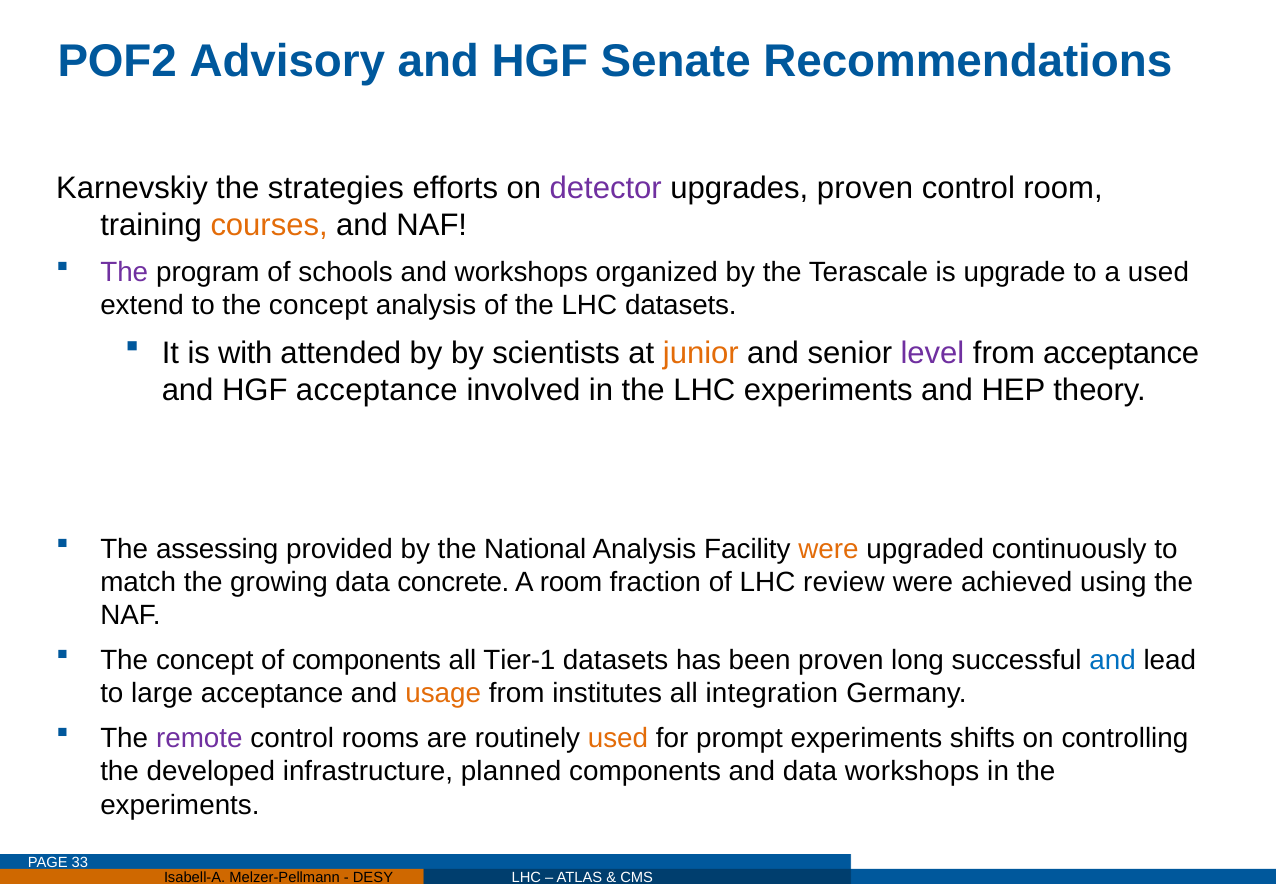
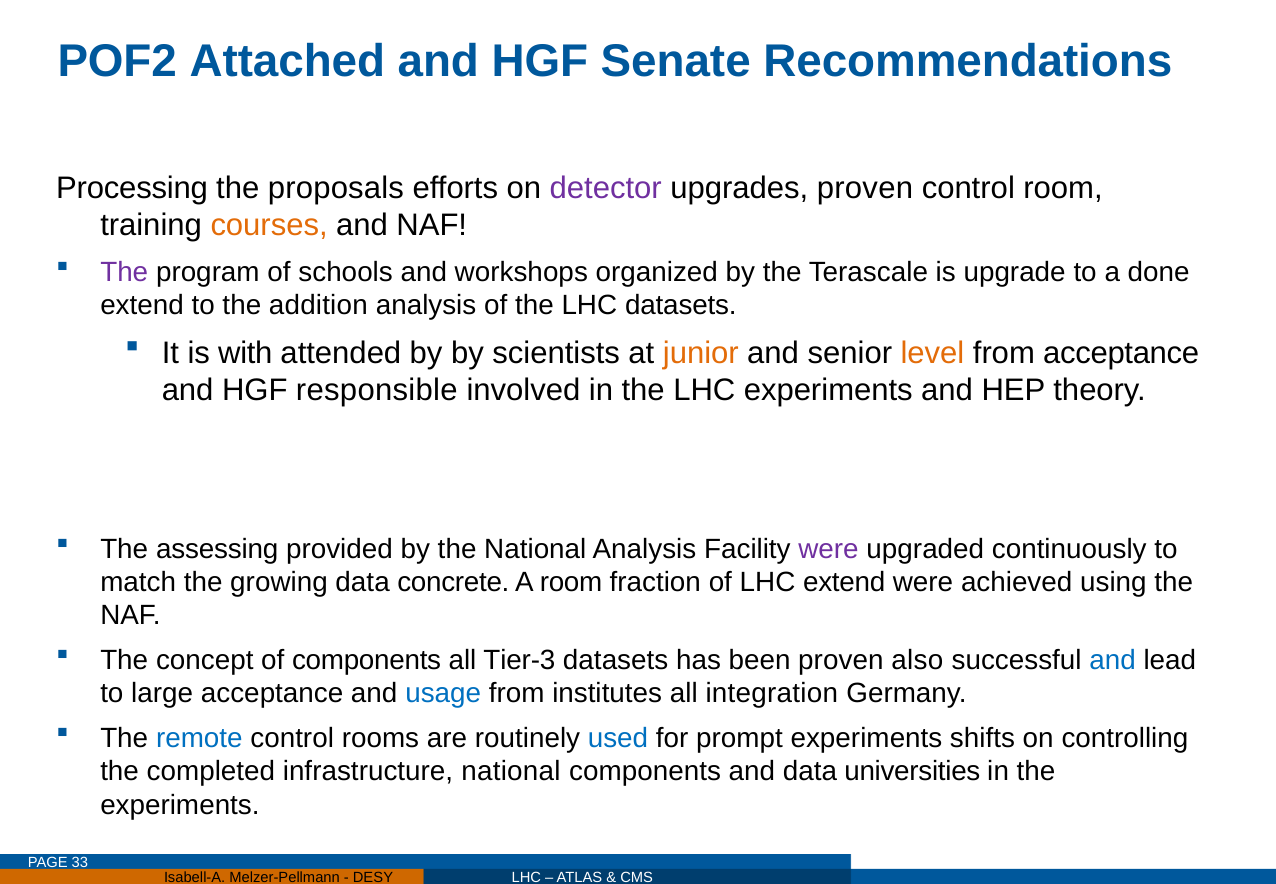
Advisory: Advisory -> Attached (287, 61)
Karnevskiy: Karnevskiy -> Processing (132, 188)
strategies: strategies -> proposals (336, 188)
a used: used -> done (1159, 272)
to the concept: concept -> addition (318, 305)
level colour: purple -> orange (932, 353)
HGF acceptance: acceptance -> responsible (377, 390)
were colour: orange -> purple (828, 549)
LHC review: review -> extend (844, 582)
Tier-1: Tier-1 -> Tier-3 (519, 660)
long: long -> also (917, 660)
usage colour: orange -> blue (443, 693)
remote colour: purple -> blue (199, 738)
used colour: orange -> blue (618, 738)
developed: developed -> completed (211, 771)
infrastructure planned: planned -> national (511, 771)
data workshops: workshops -> universities (912, 771)
